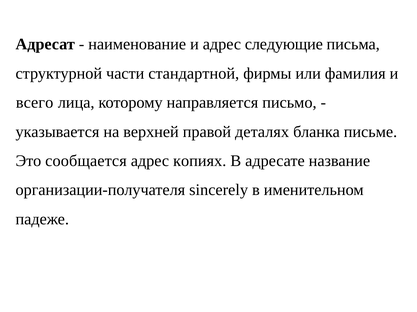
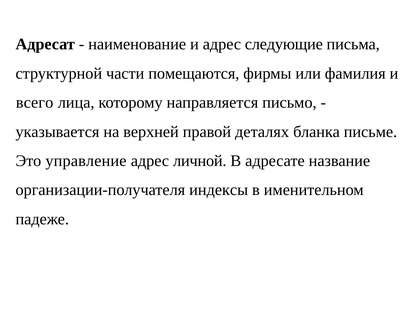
стандартной: стандартной -> помещаются (194, 74)
сообщается: сообщается -> управление (86, 161)
копиях: копиях -> личной (200, 161)
sincerely: sincerely -> индексы (219, 190)
